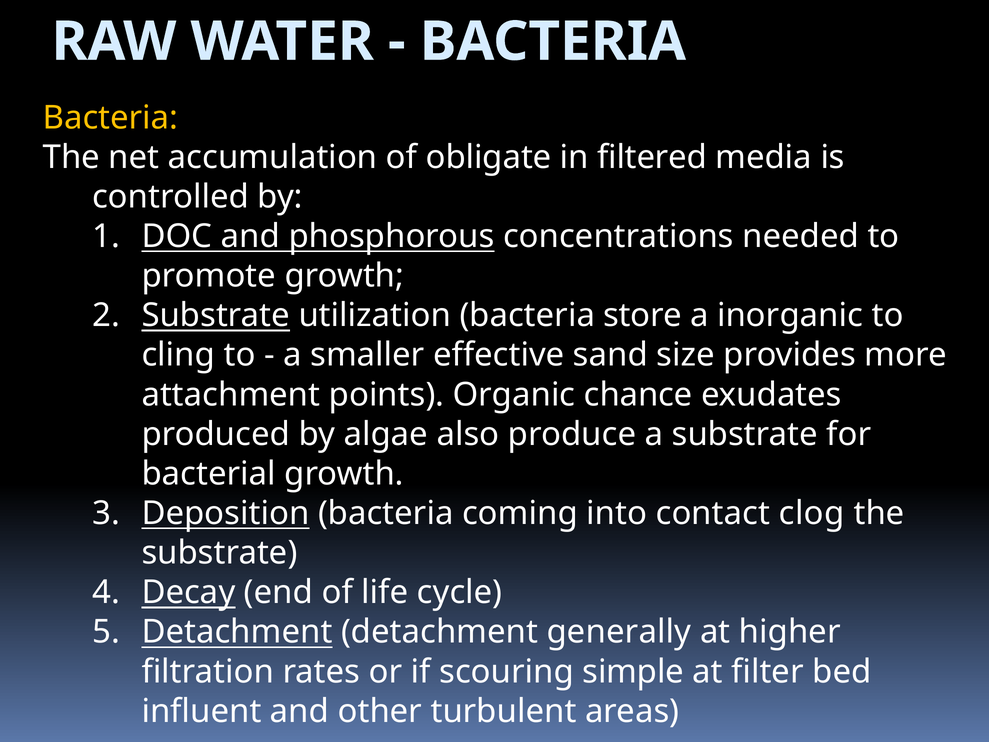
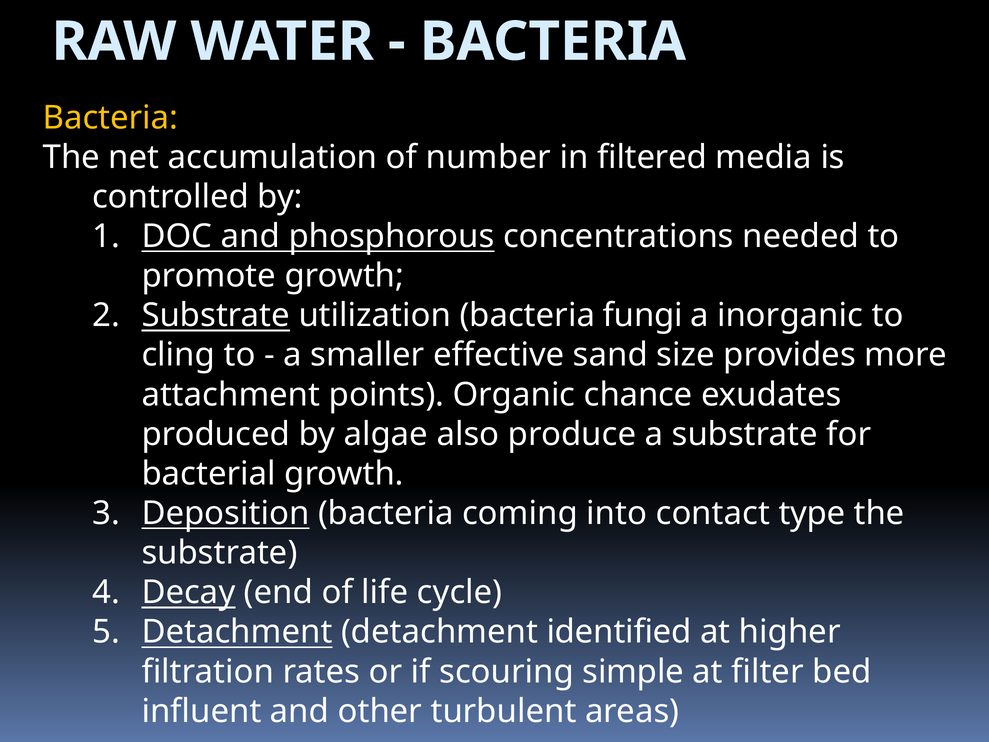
obligate: obligate -> number (488, 157)
store: store -> fungi (643, 315)
clog: clog -> type (812, 513)
generally: generally -> identified (619, 632)
